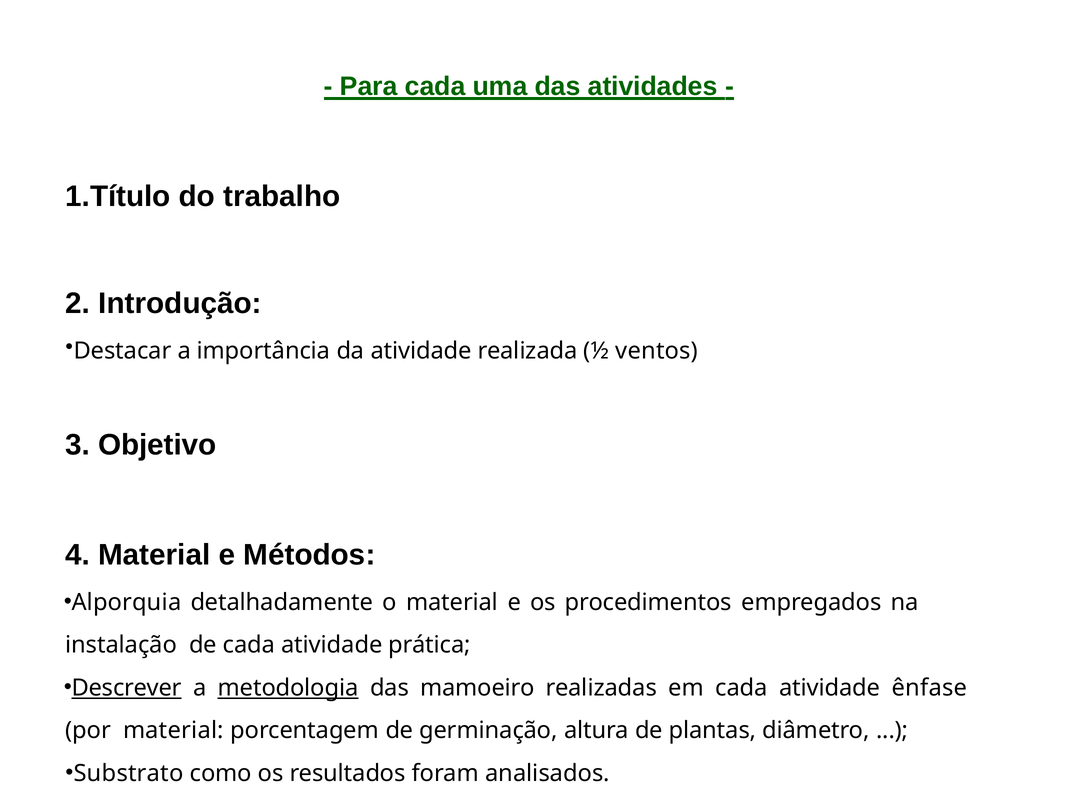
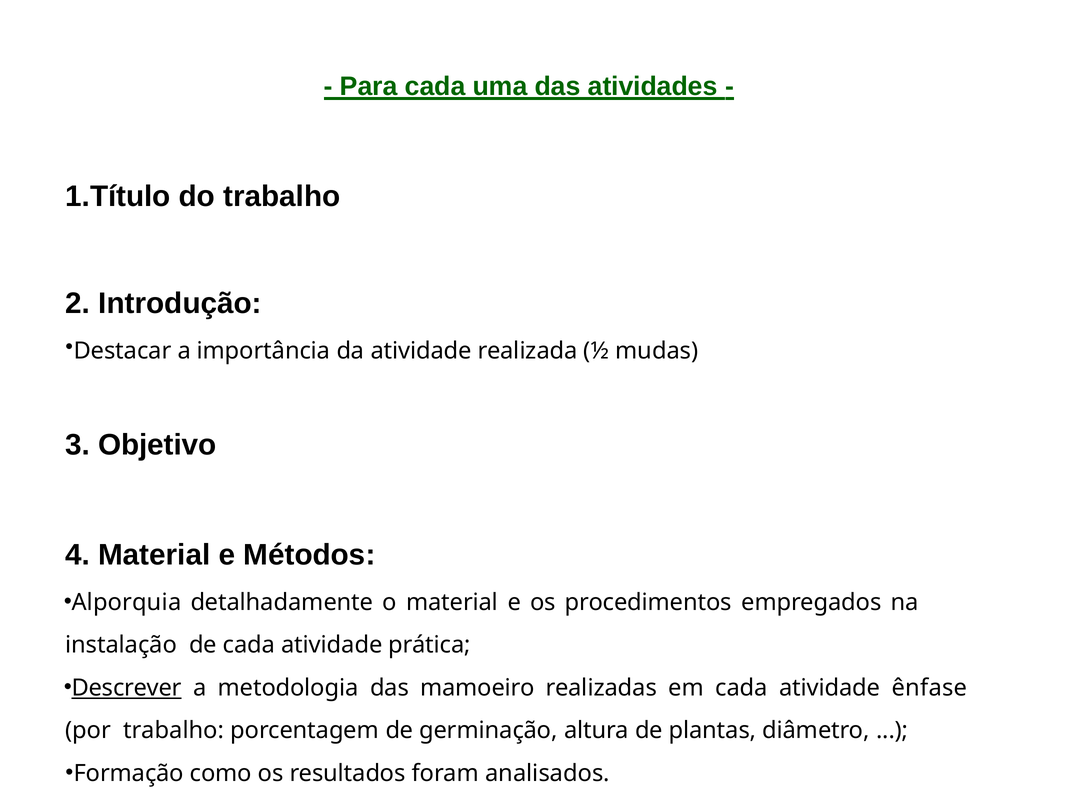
ventos: ventos -> mudas (657, 351)
metodologia underline: present -> none (288, 688)
por material: material -> trabalho (174, 730)
Substrato: Substrato -> Formação (129, 773)
